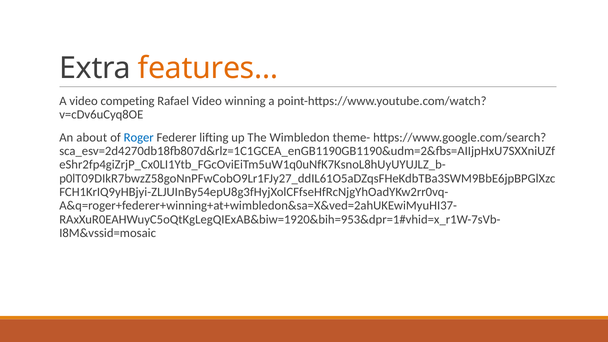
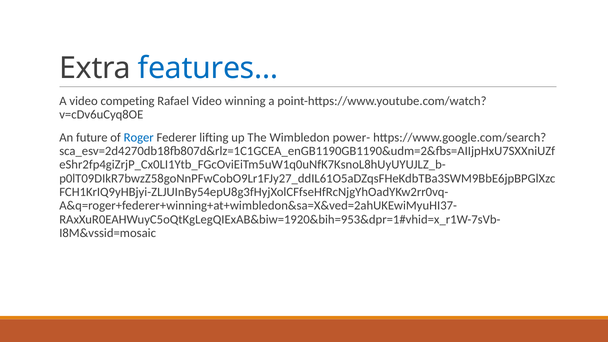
features… colour: orange -> blue (208, 68)
about: about -> future (92, 137)
theme-: theme- -> power- (351, 137)
